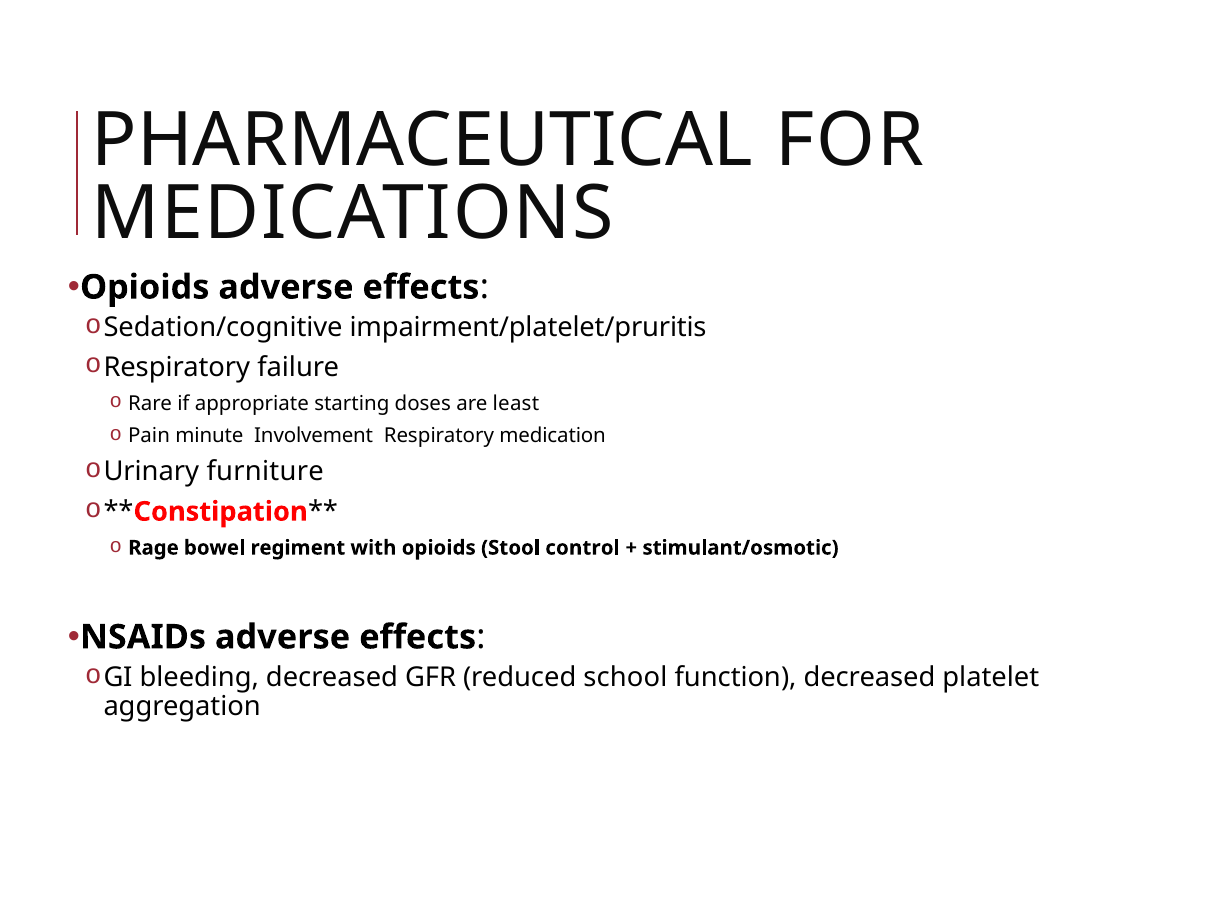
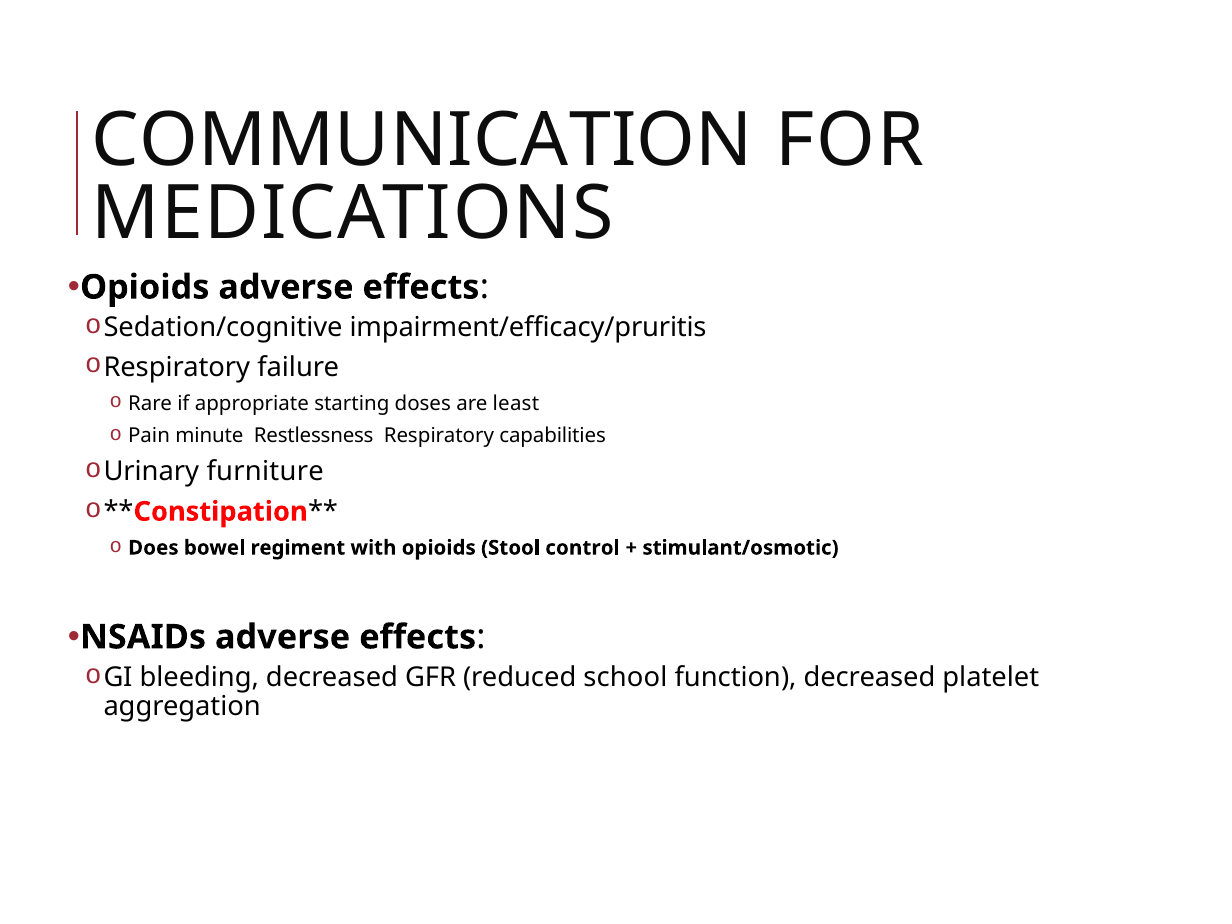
PHARMACEUTICAL: PHARMACEUTICAL -> COMMUNICATION (422, 141)
impairment/platelet/pruritis: impairment/platelet/pruritis -> impairment/efficacy/pruritis (528, 327)
Involvement: Involvement -> Restlessness (314, 436)
medication: medication -> capabilities (553, 436)
Rage: Rage -> Does (153, 548)
